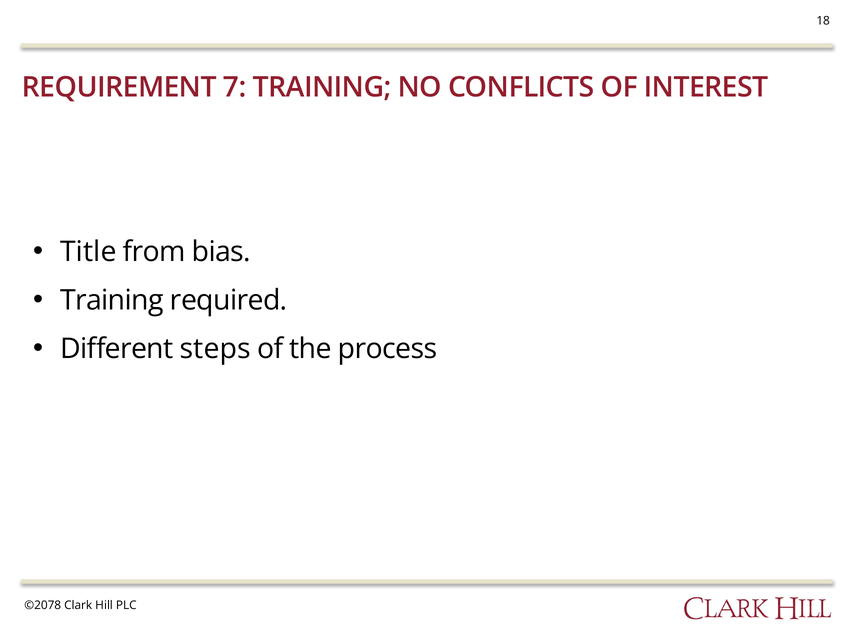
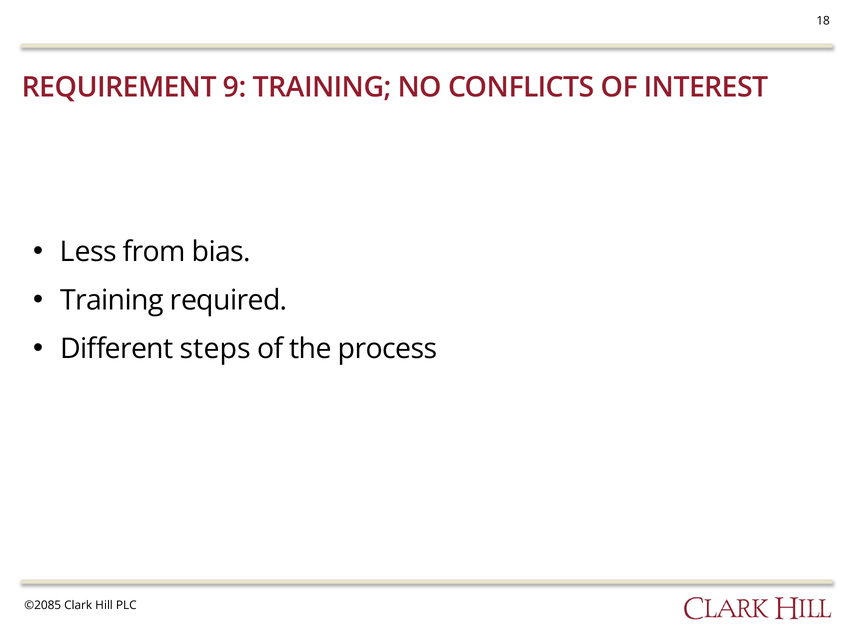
7: 7 -> 9 (235, 88)
Title: Title -> Less (89, 252)
©2078: ©2078 -> ©2085 (43, 606)
